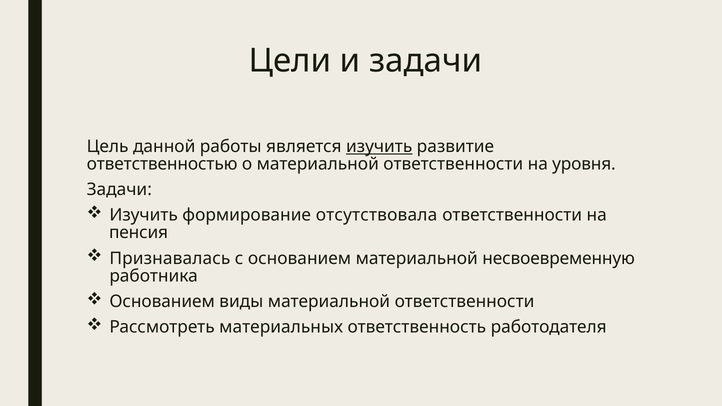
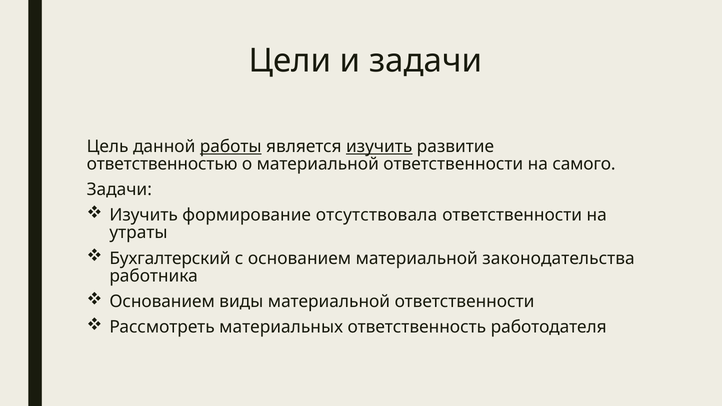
работы underline: none -> present (231, 146)
уровня: уровня -> самого (584, 164)
пенсия: пенсия -> утраты (138, 233)
Признавалась: Признавалась -> Бухгалтерский (170, 258)
несвоевременную: несвоевременную -> законодательства (559, 258)
